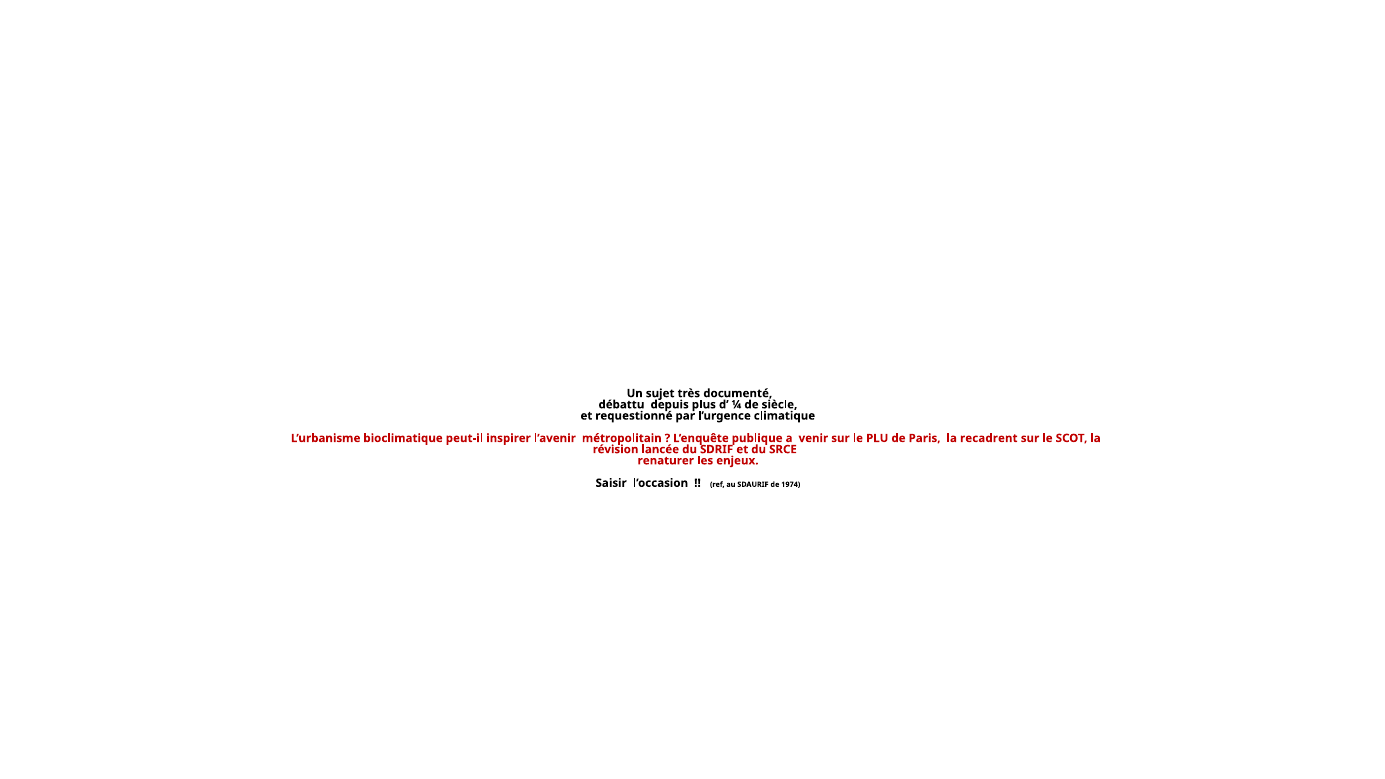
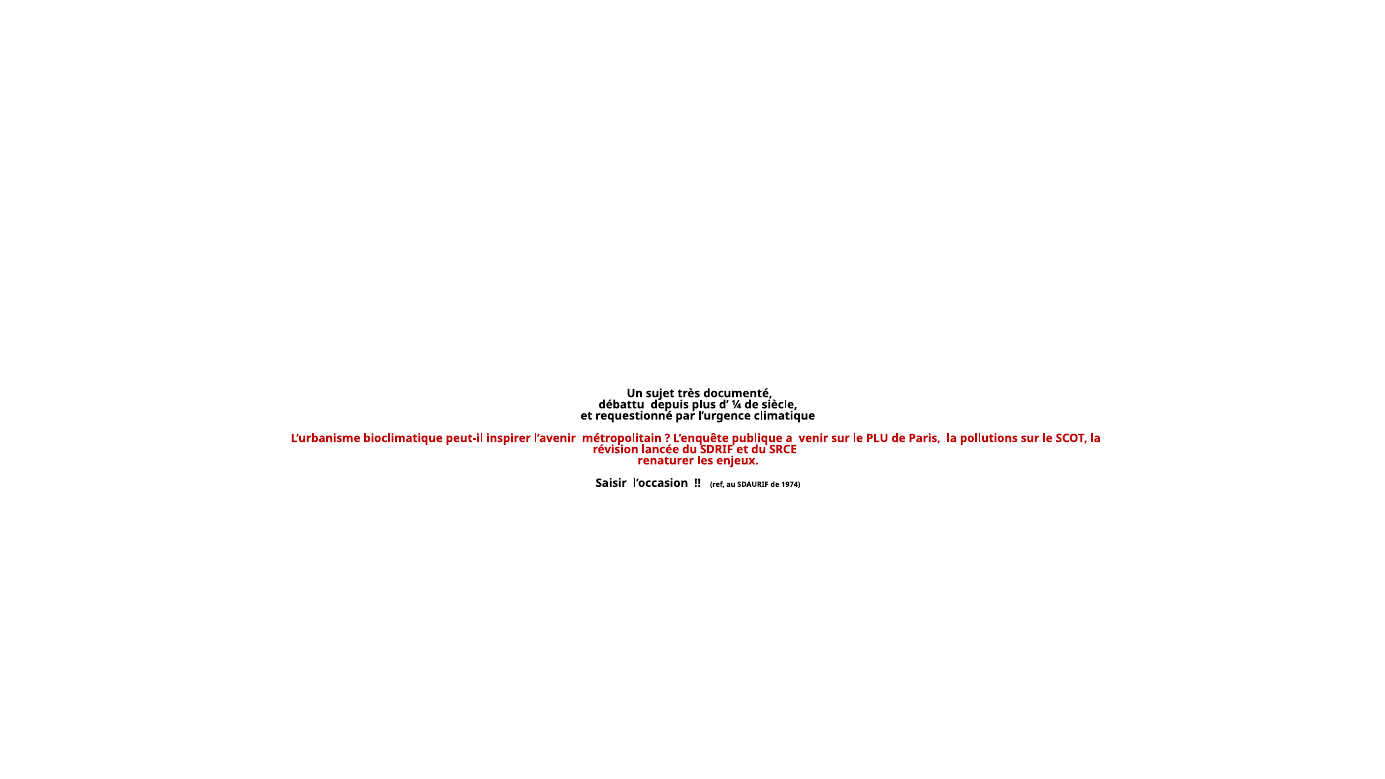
recadrent: recadrent -> pollutions (989, 438)
